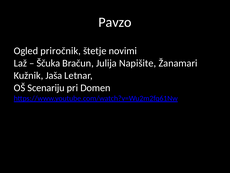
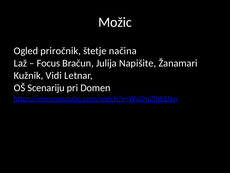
Pavzo: Pavzo -> Možic (115, 22)
novimi: novimi -> načina (123, 51)
Ščuka: Ščuka -> Focus (48, 63)
Jaša: Jaša -> Vidi (54, 75)
